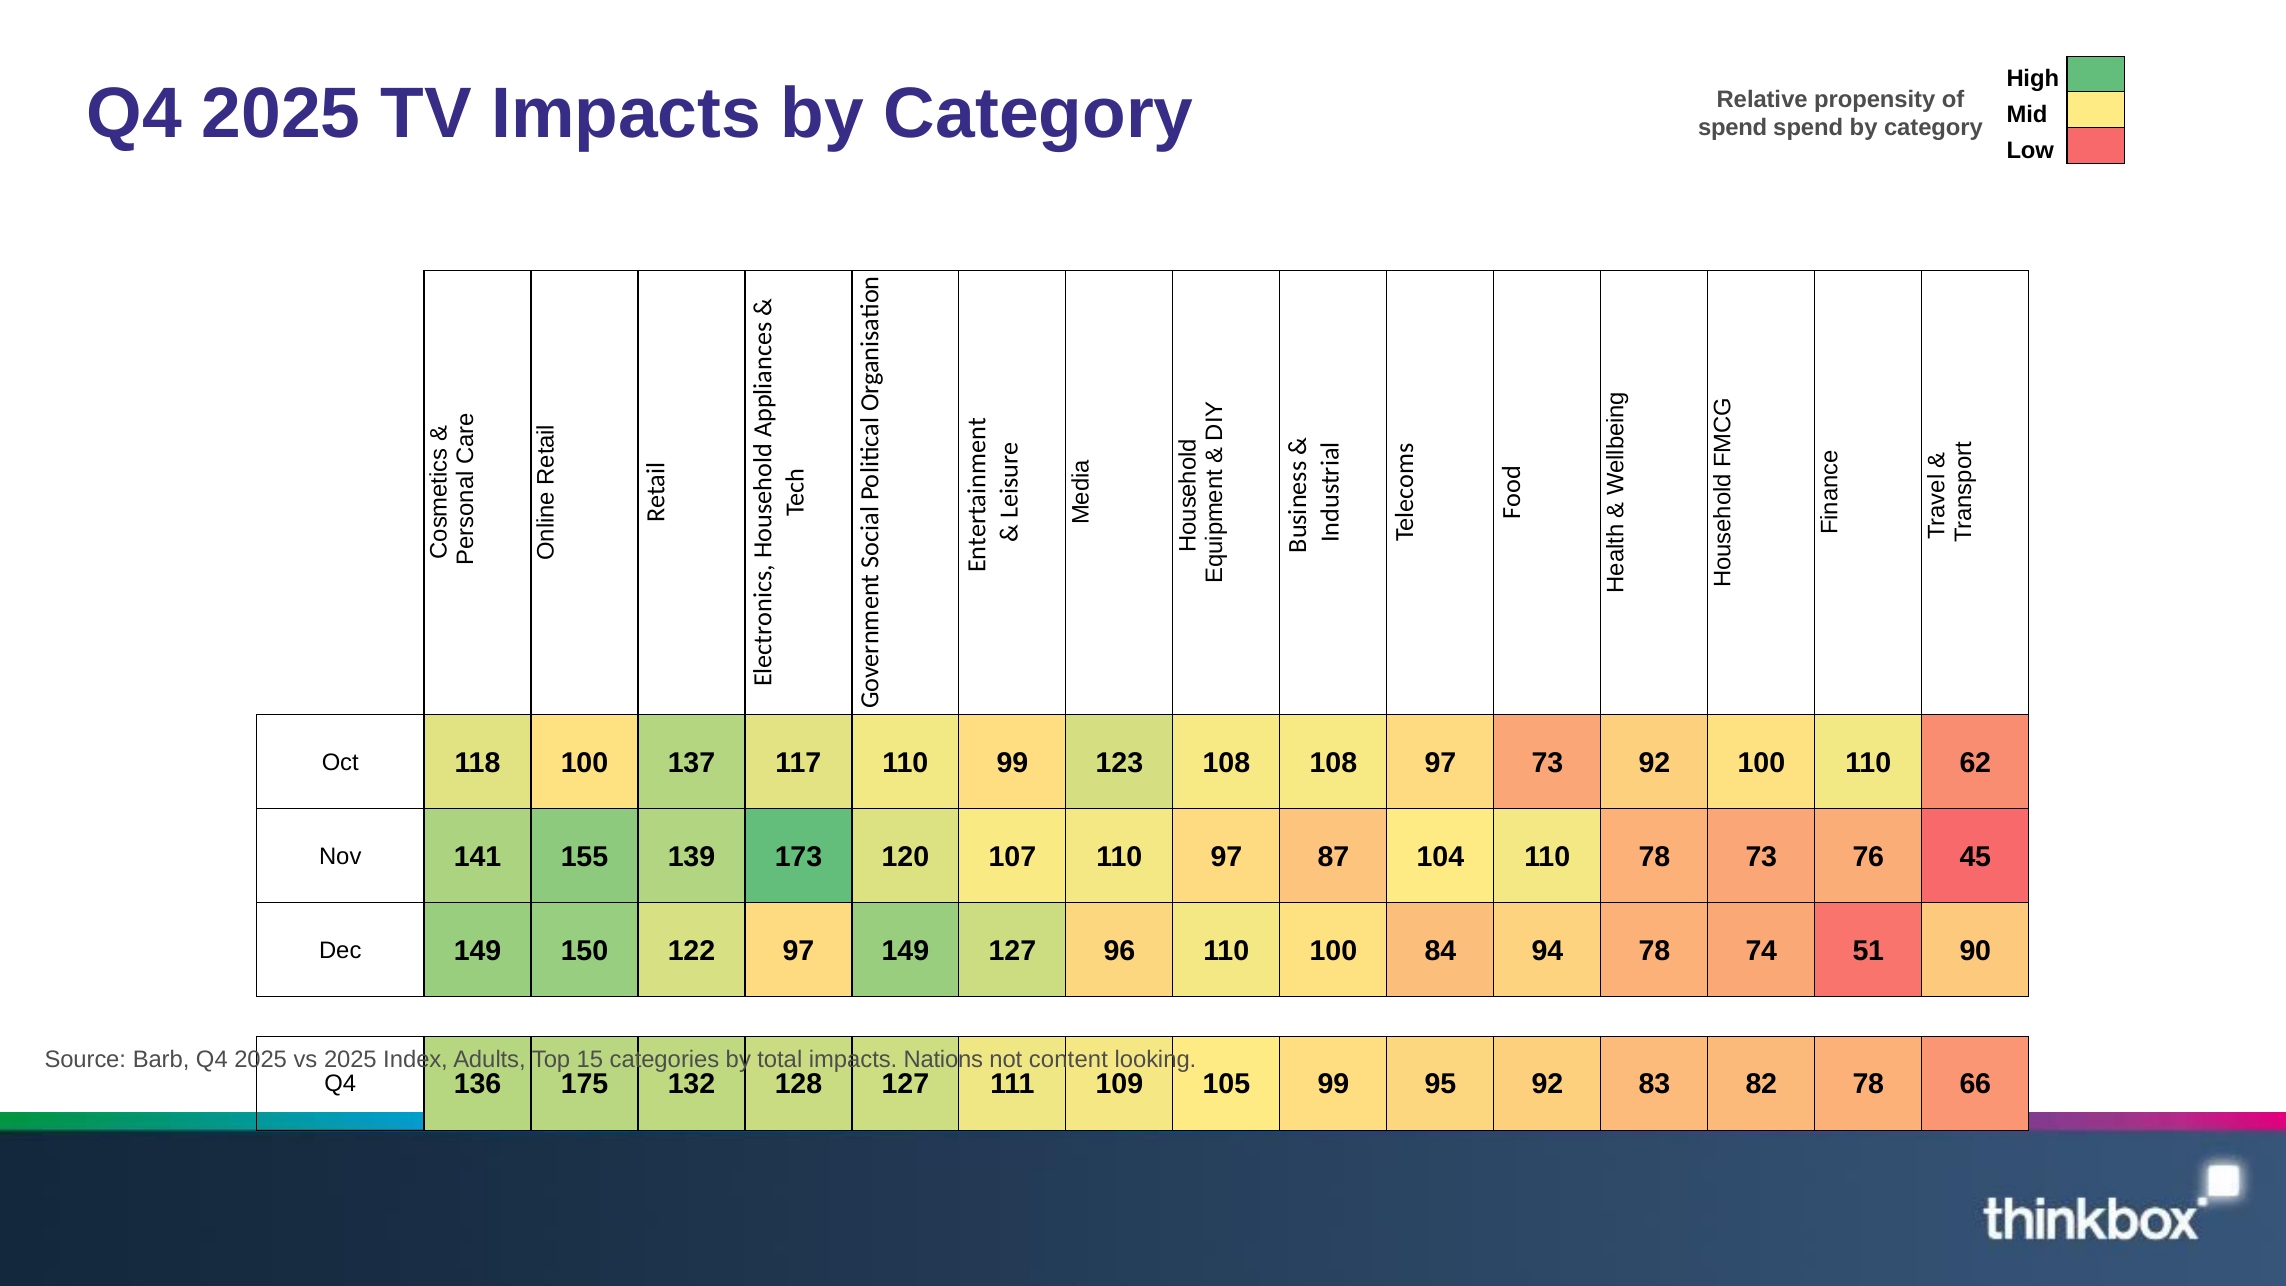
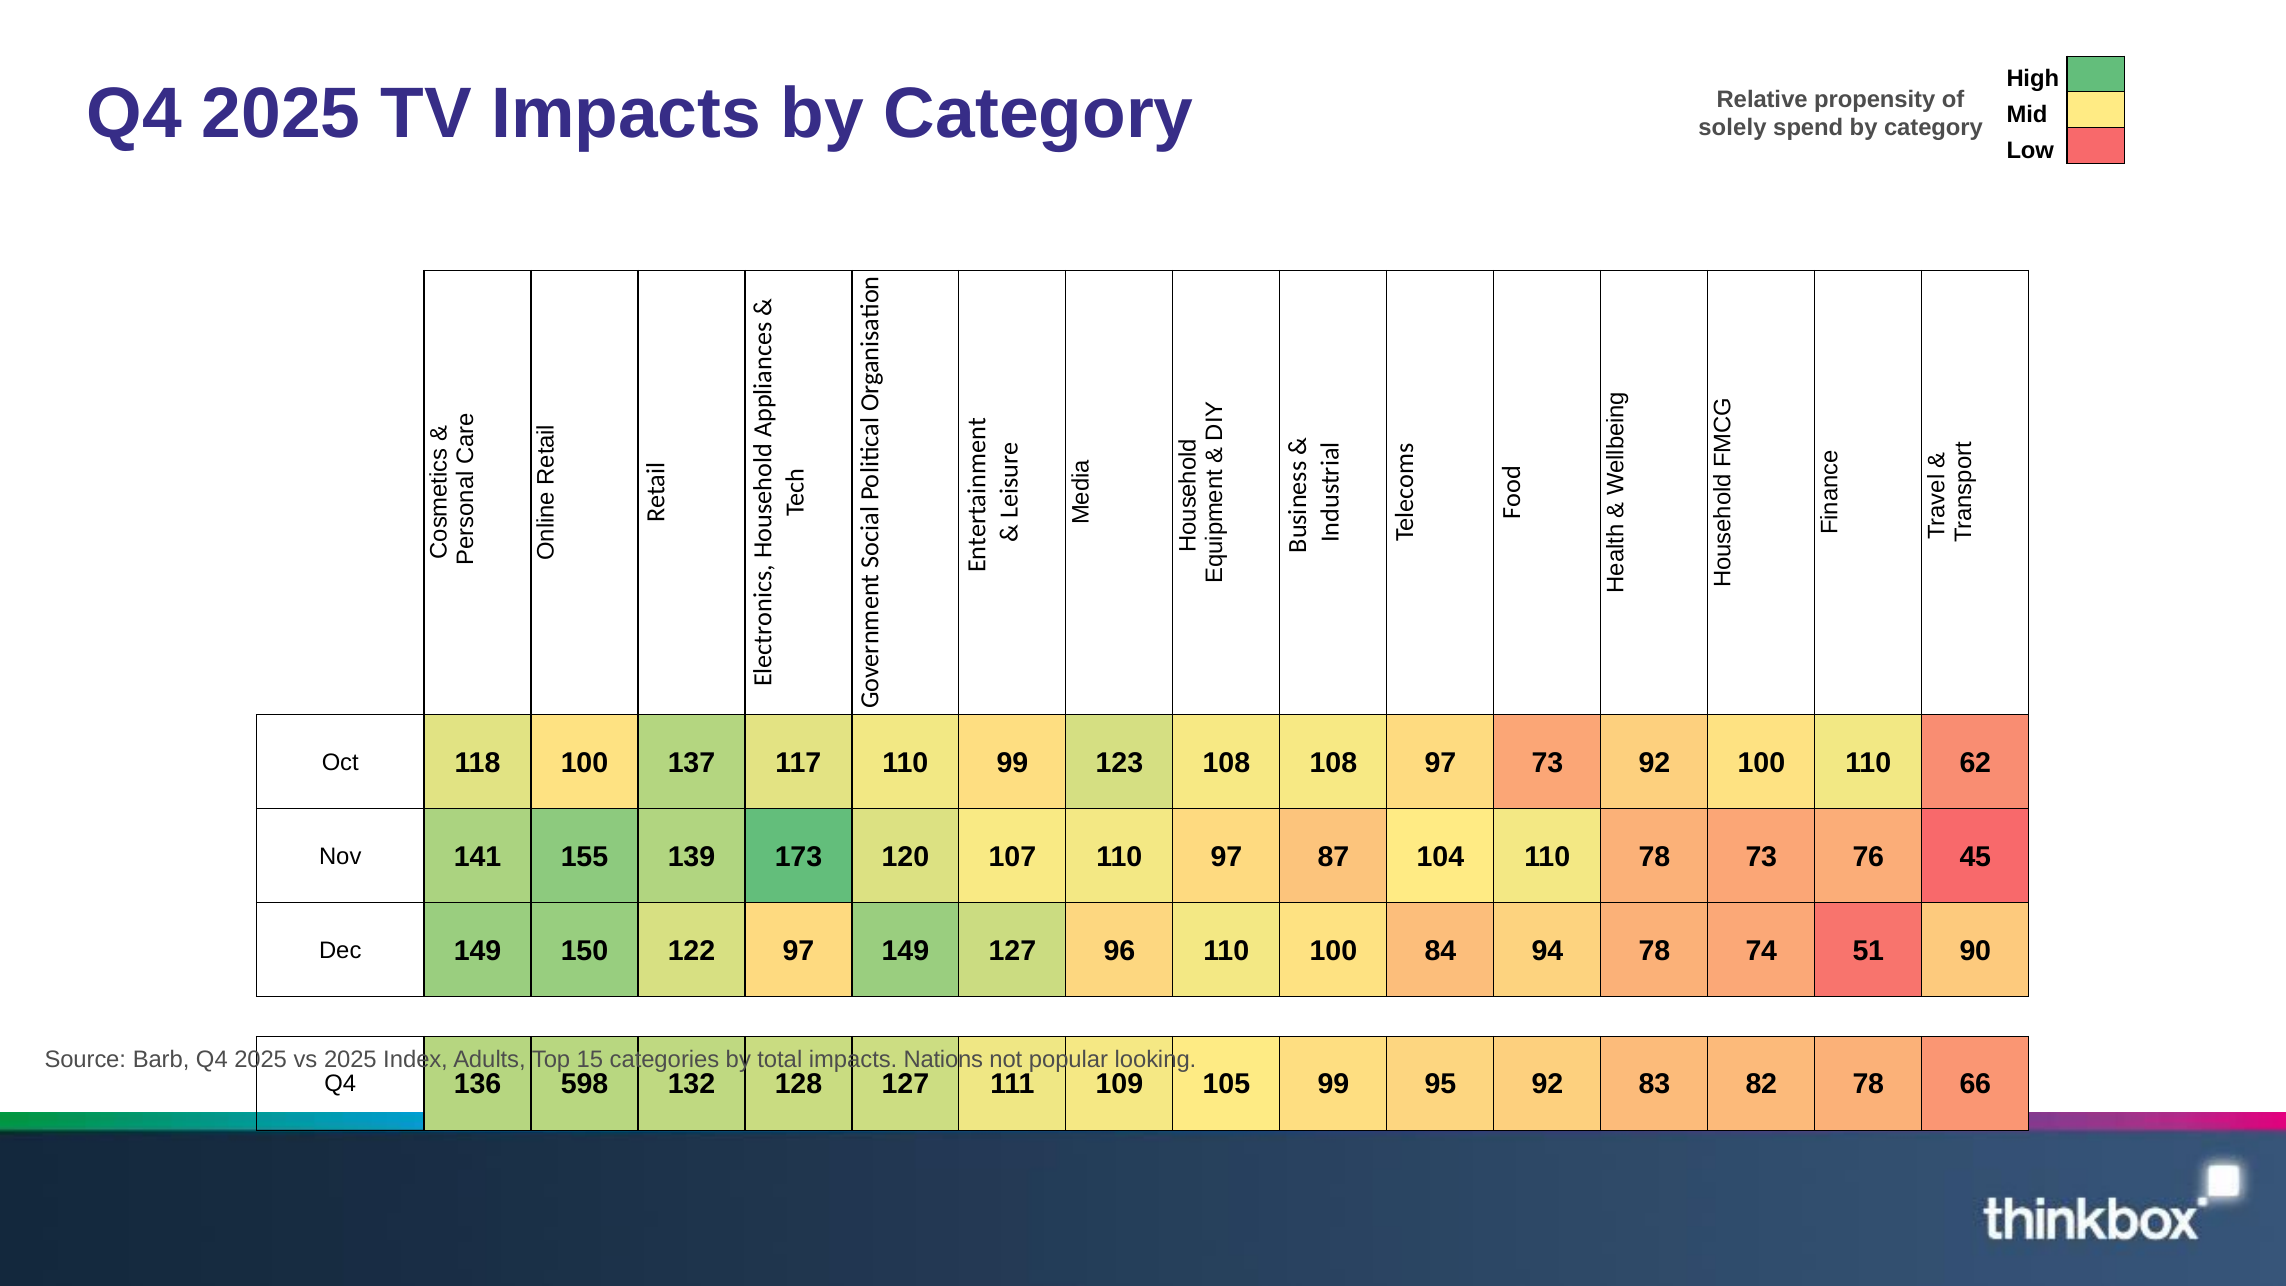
spend: spend -> solely (1732, 128)
content: content -> popular (1068, 1059)
175: 175 -> 598 (585, 1084)
